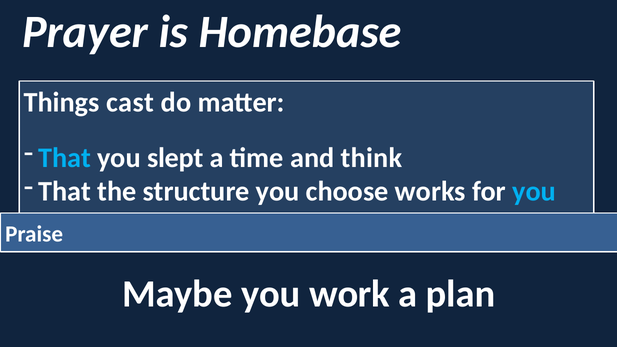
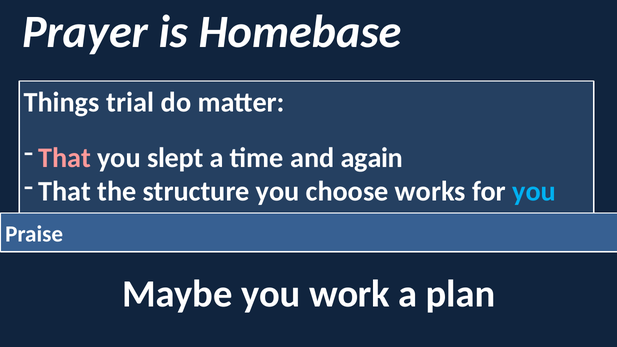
cast: cast -> trial (130, 102)
That colour: light blue -> pink (65, 158)
think: think -> again (372, 158)
